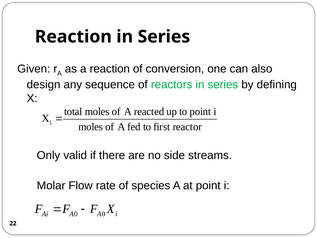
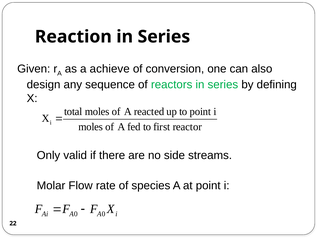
a reaction: reaction -> achieve (110, 69)
